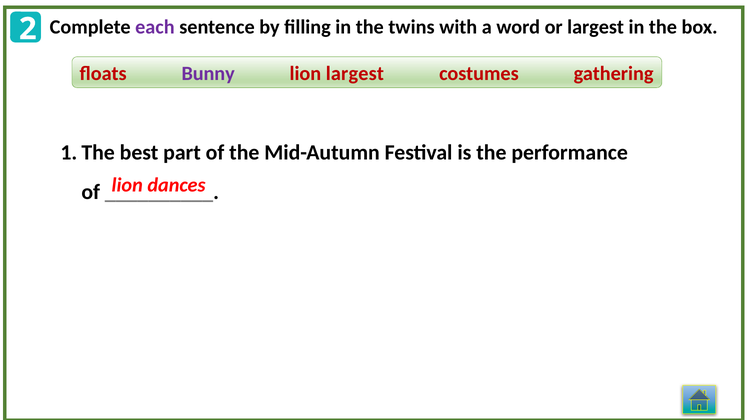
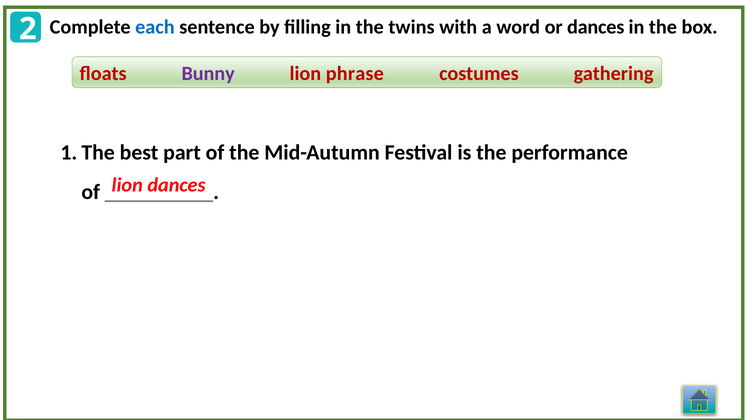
each colour: purple -> blue (155, 27)
or largest: largest -> dances (596, 27)
lion largest: largest -> phrase (355, 74)
